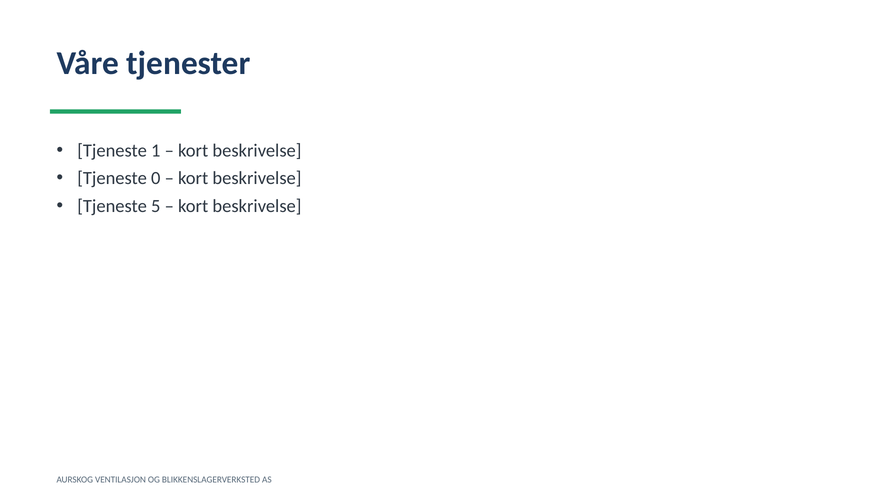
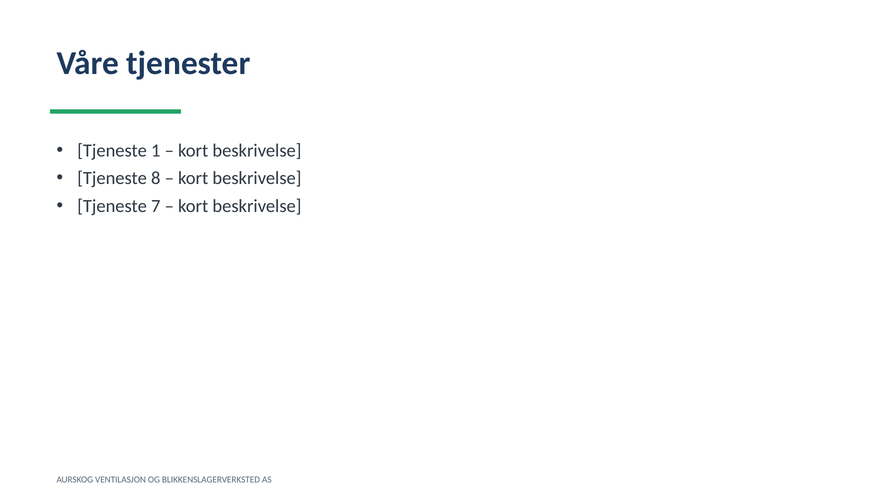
0: 0 -> 8 (156, 178)
5: 5 -> 7 (156, 206)
